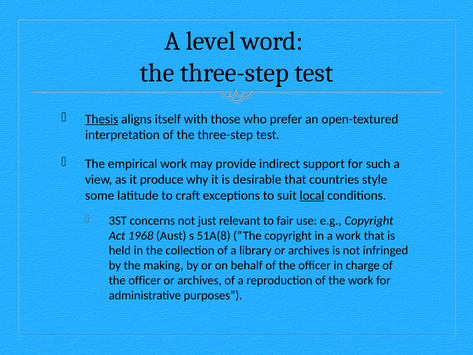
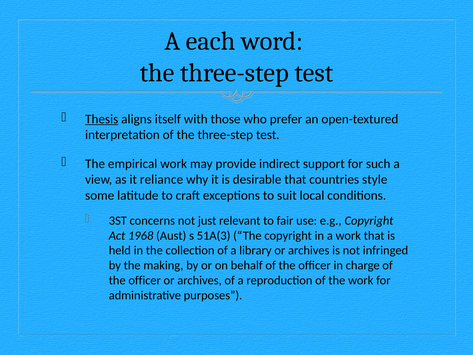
level: level -> each (211, 41)
produce: produce -> reliance (162, 179)
local underline: present -> none (312, 195)
51A(8: 51A(8 -> 51A(3 (214, 235)
